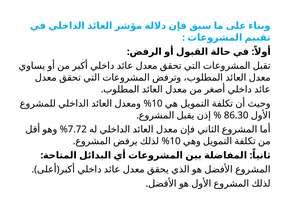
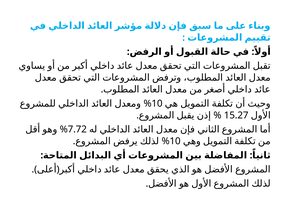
86.30: 86.30 -> 15.27 (236, 115)
